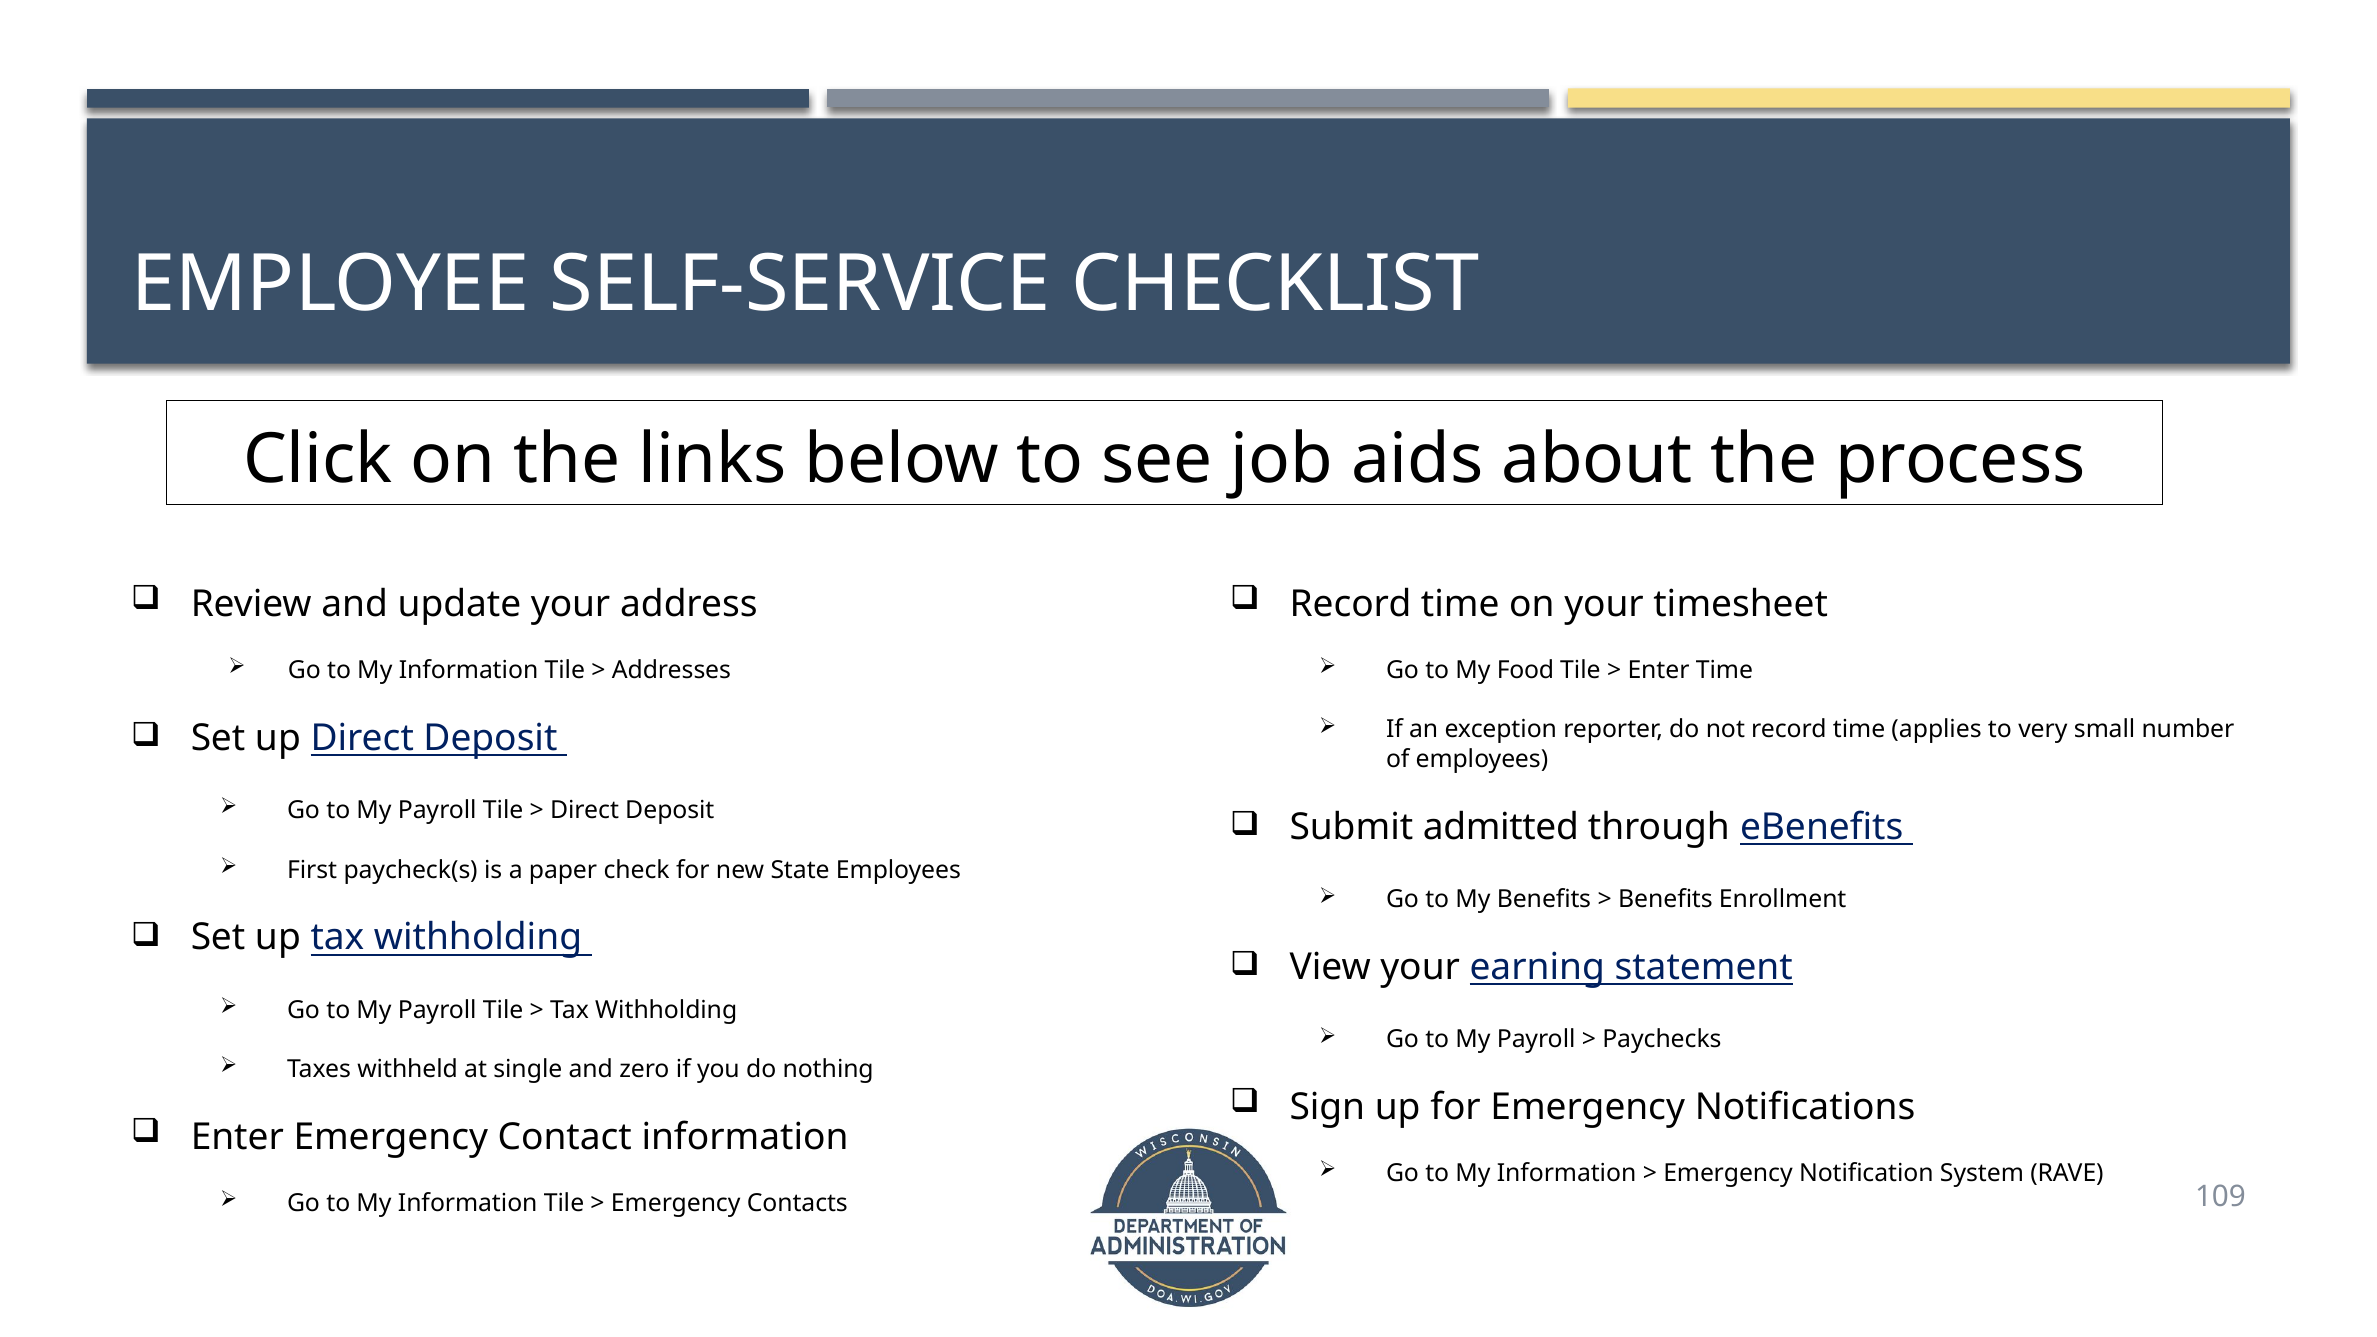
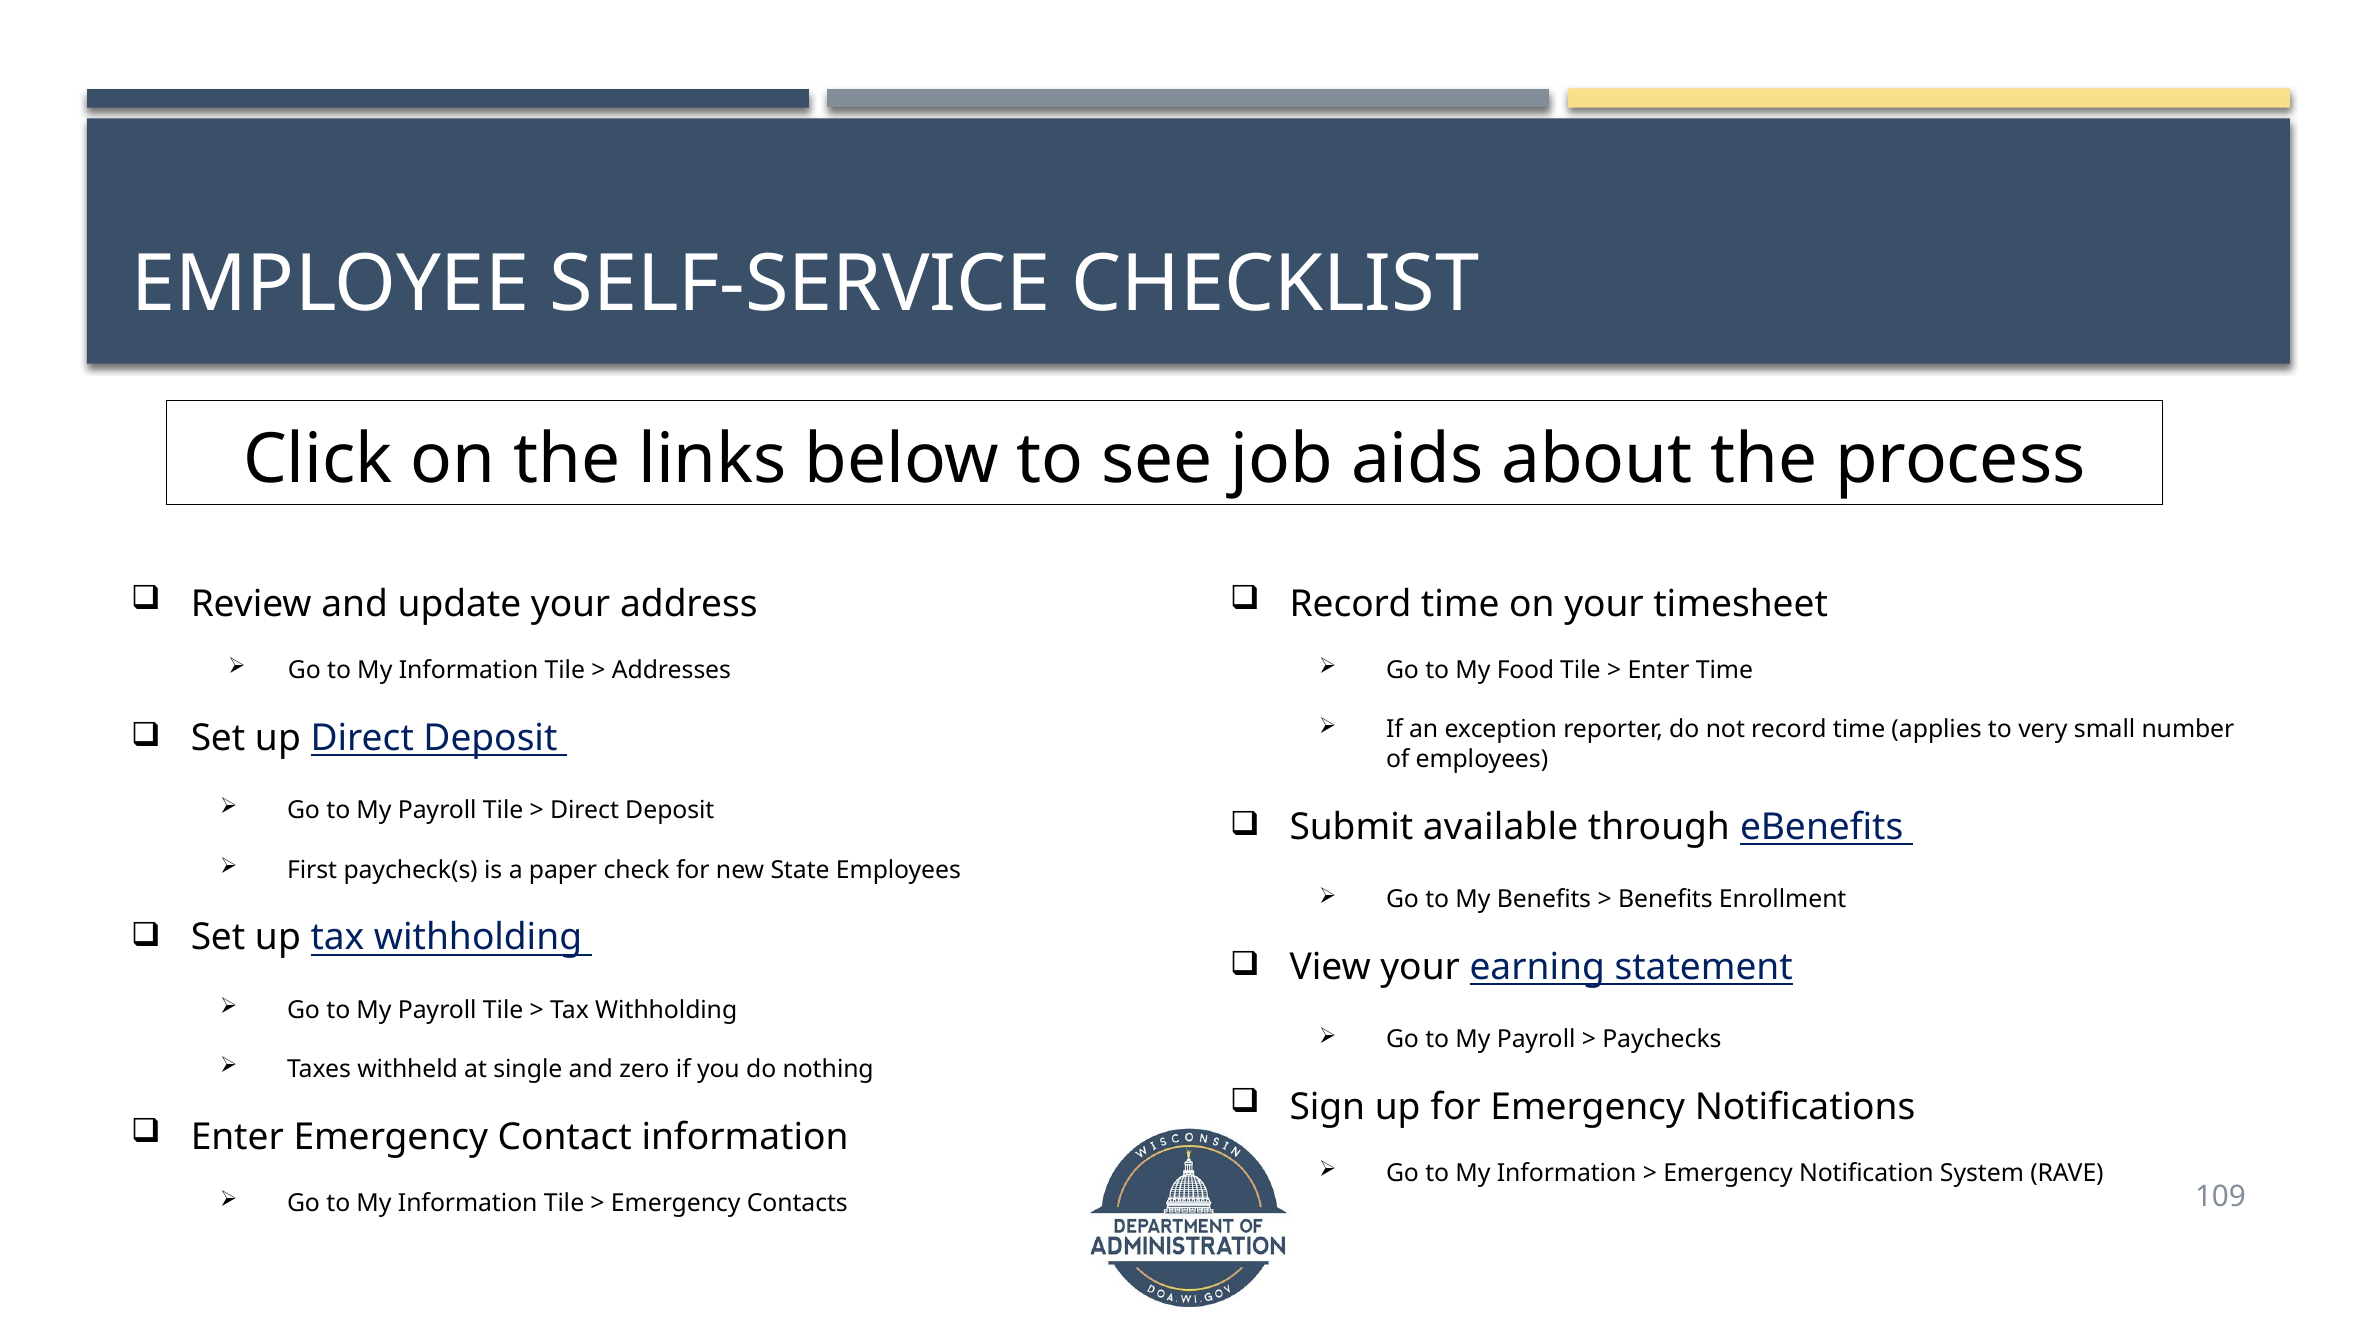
admitted: admitted -> available (1501, 827)
